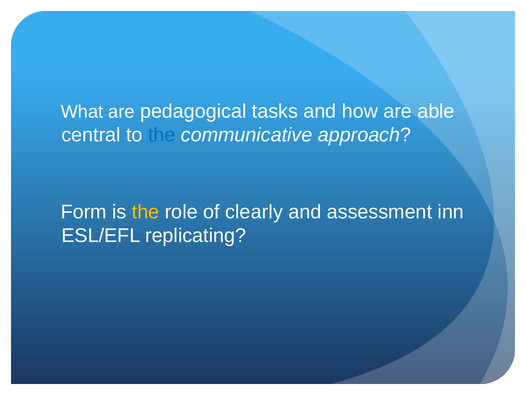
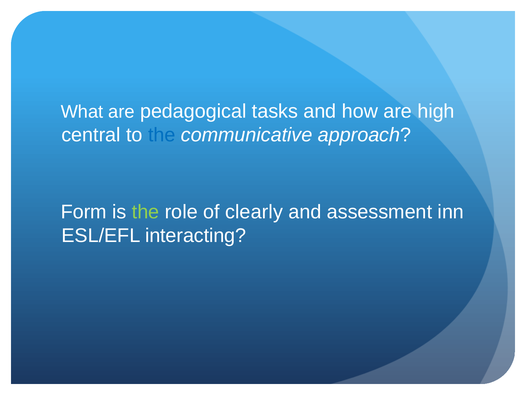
able: able -> high (436, 111)
the colour: yellow -> light green (146, 212)
replicating: replicating -> interacting (196, 235)
